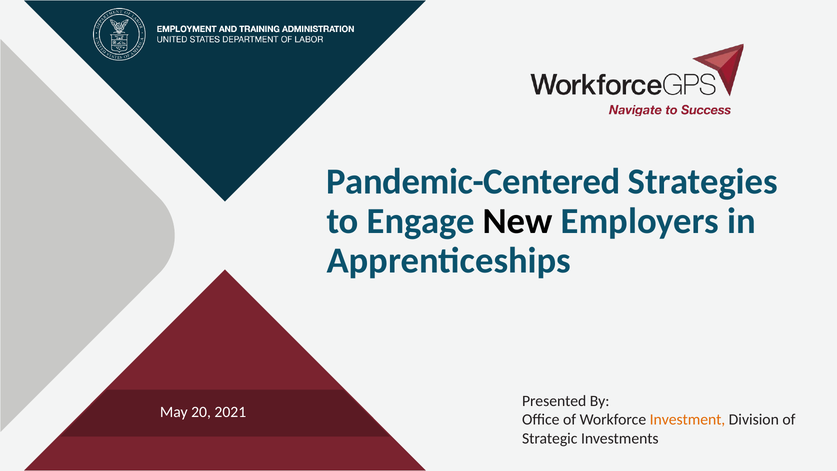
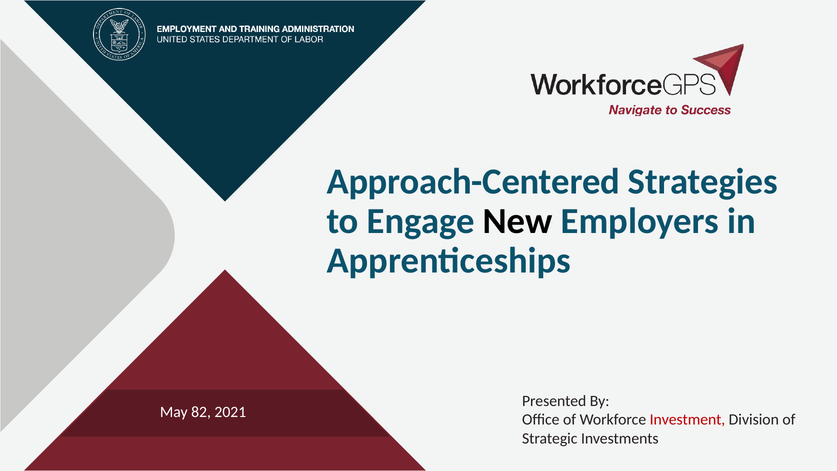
Pandemic-Centered: Pandemic-Centered -> Approach-Centered (473, 182)
20: 20 -> 82 (201, 412)
Investment colour: orange -> red (687, 420)
